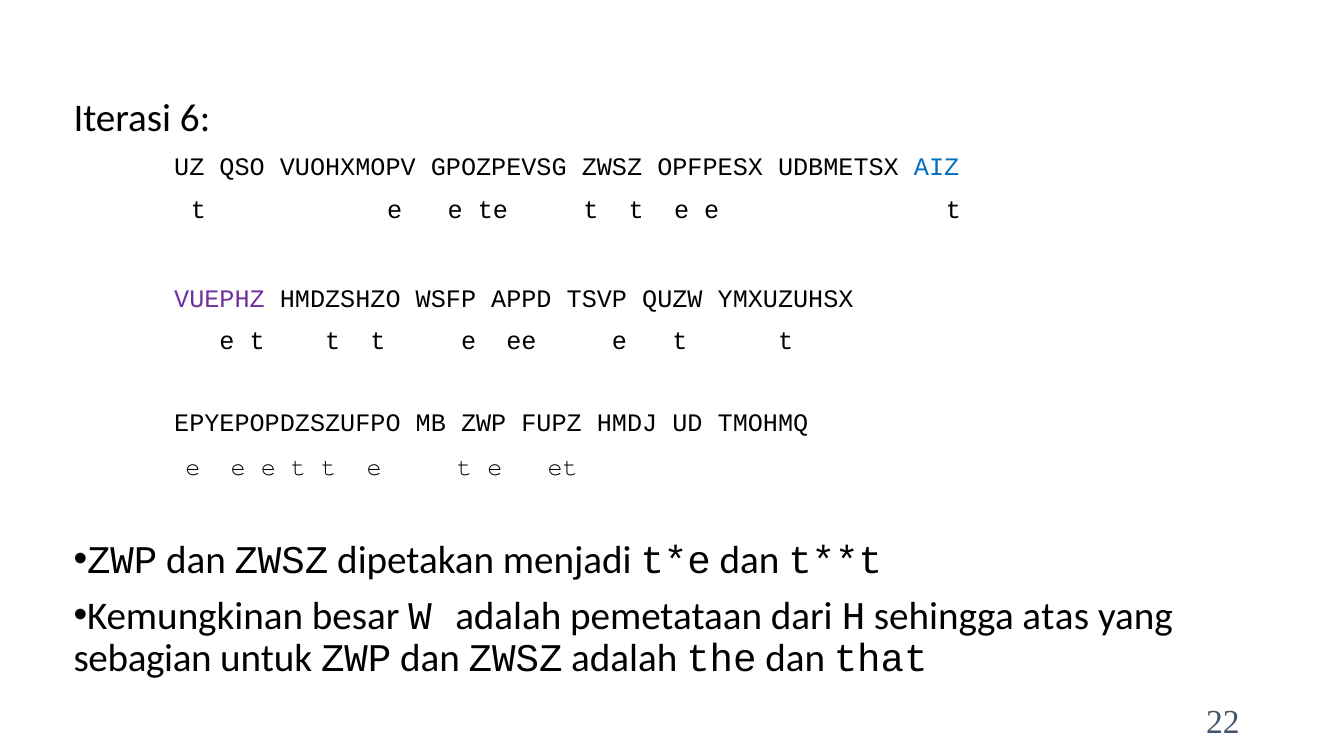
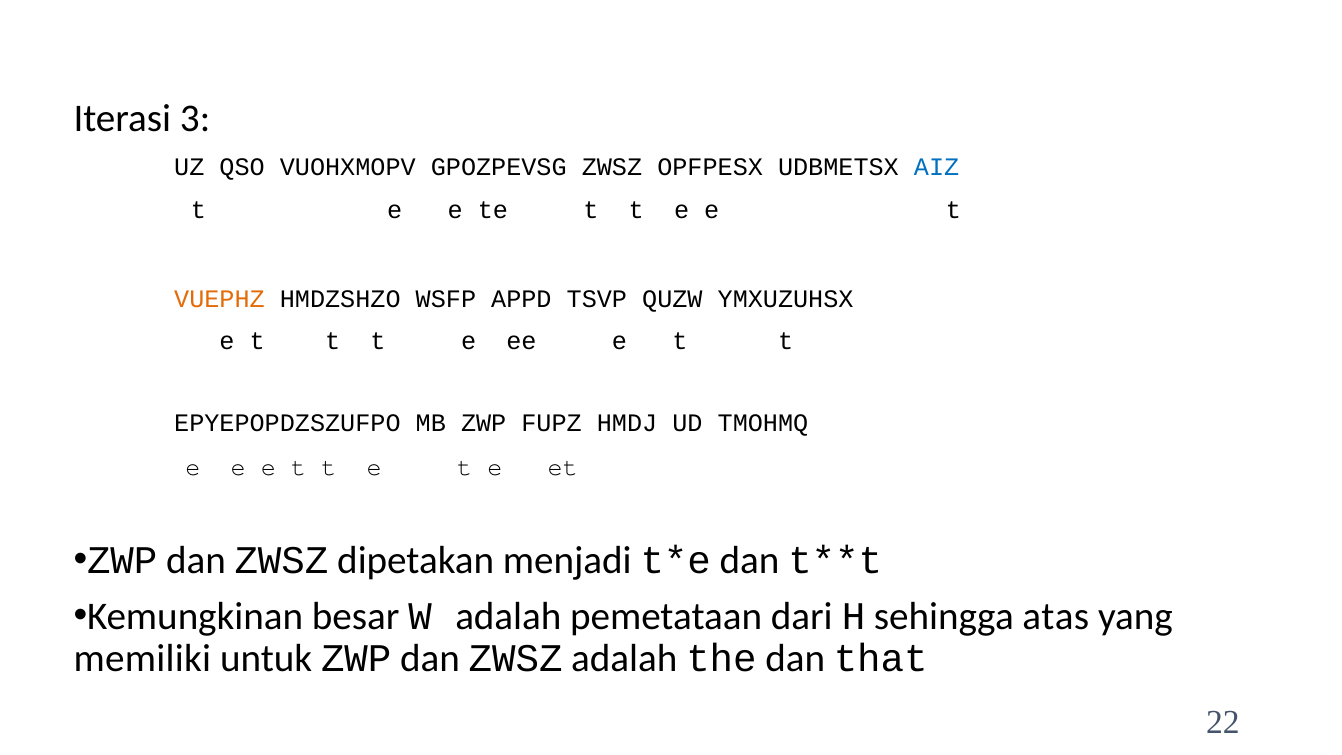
6: 6 -> 3 (195, 118)
VUEPHZ colour: purple -> orange (219, 299)
sebagian: sebagian -> memiliki (142, 658)
